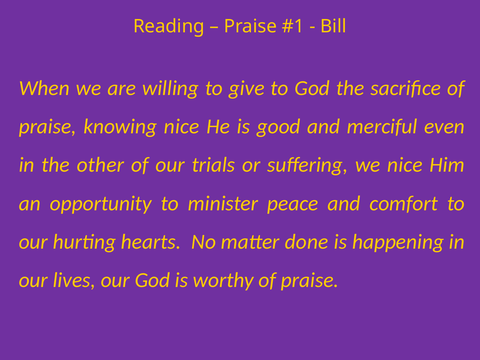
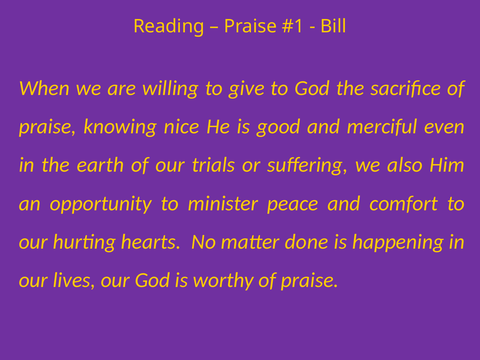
other: other -> earth (100, 165)
we nice: nice -> also (405, 165)
